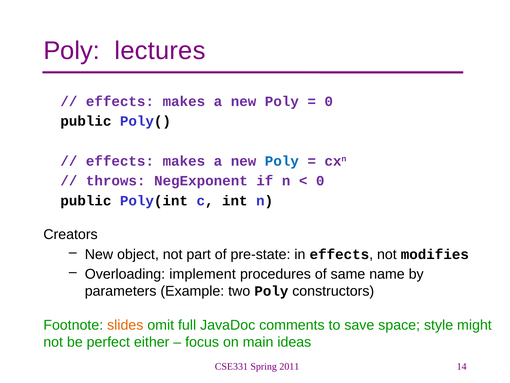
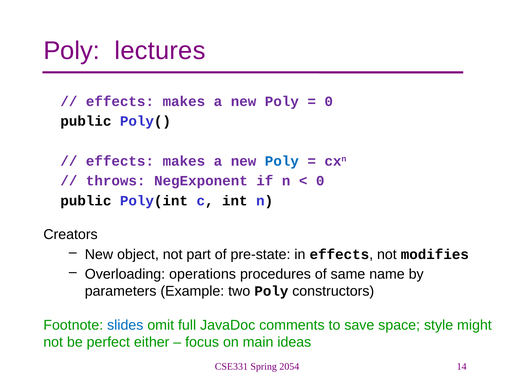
implement: implement -> operations (203, 274)
slides colour: orange -> blue (125, 325)
2011: 2011 -> 2054 (289, 366)
